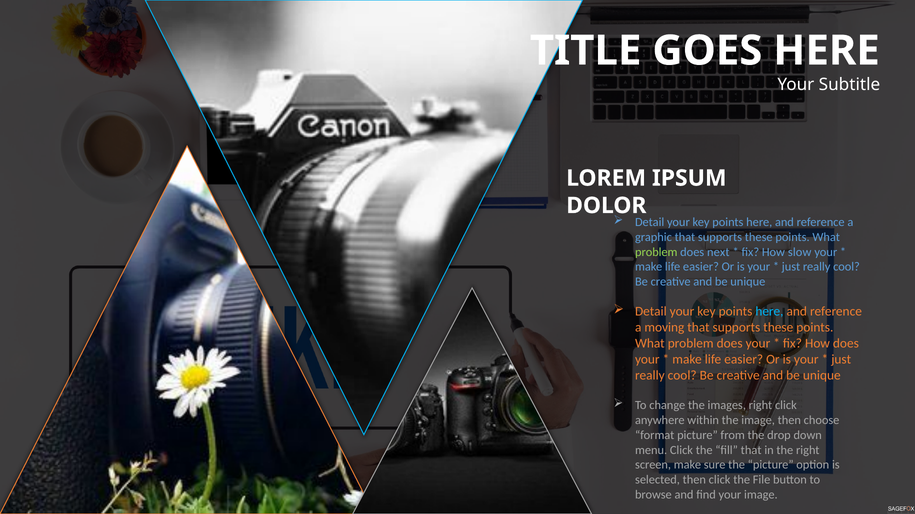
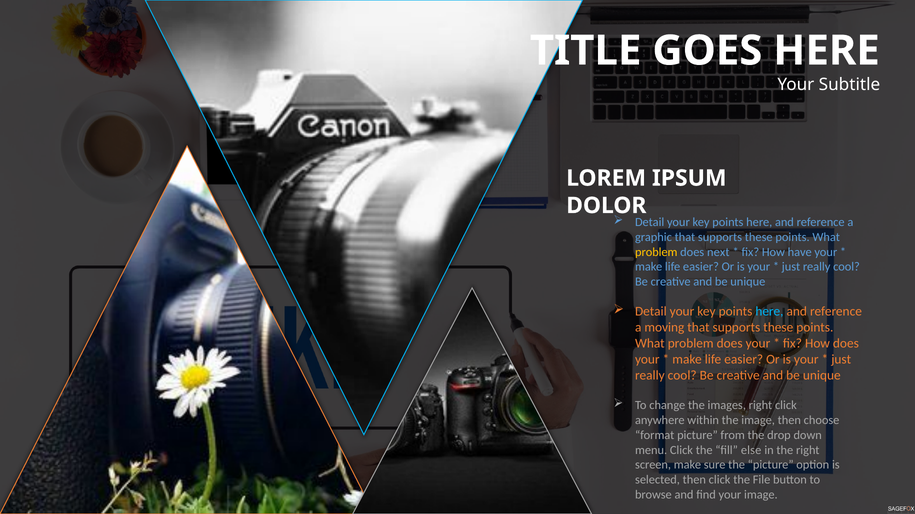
problem colour: light green -> yellow (656, 252)
slow: slow -> have (800, 252)
fill that: that -> else (751, 451)
